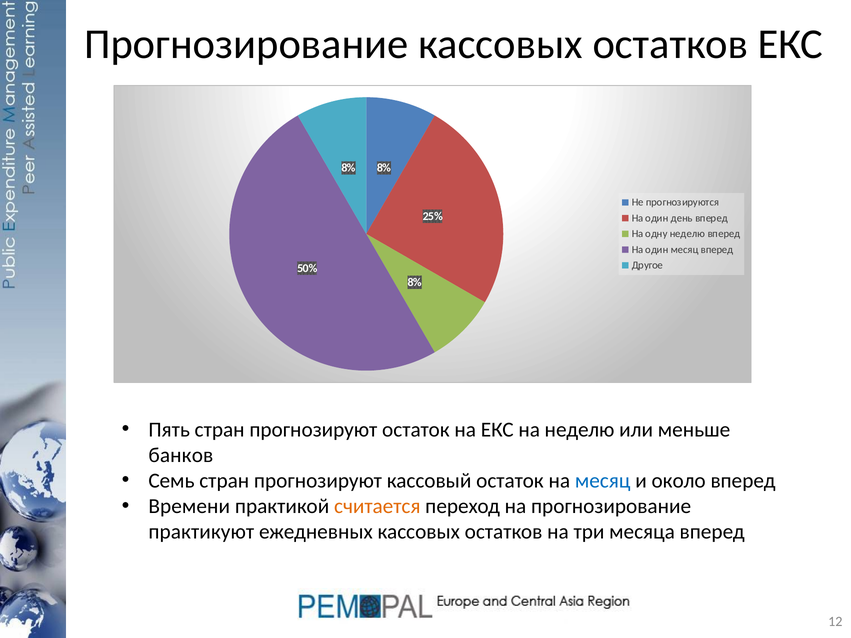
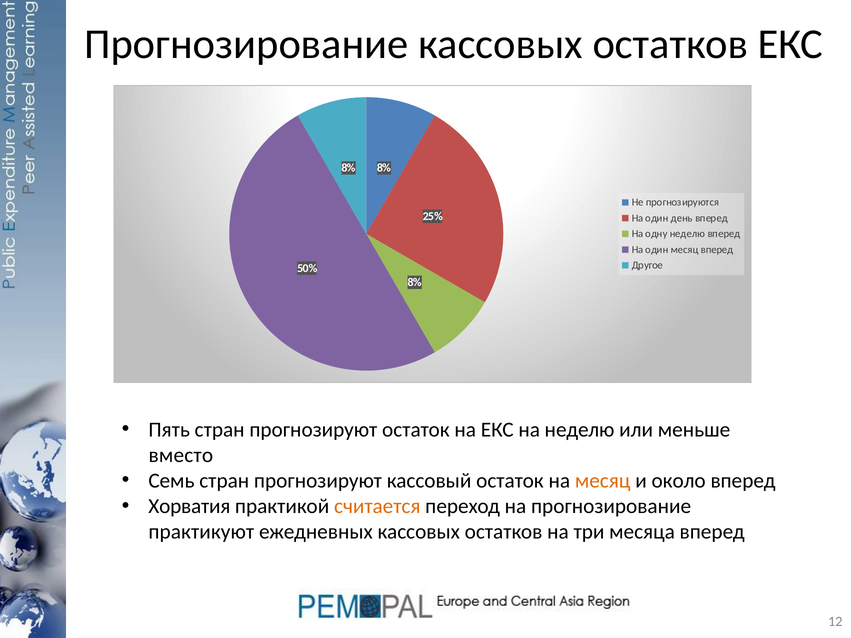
банков: банков -> вместо (181, 455)
месяц colour: blue -> orange (603, 481)
Времени: Времени -> Хорватия (189, 506)
